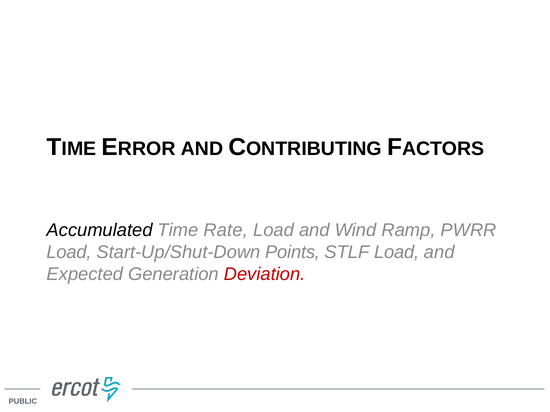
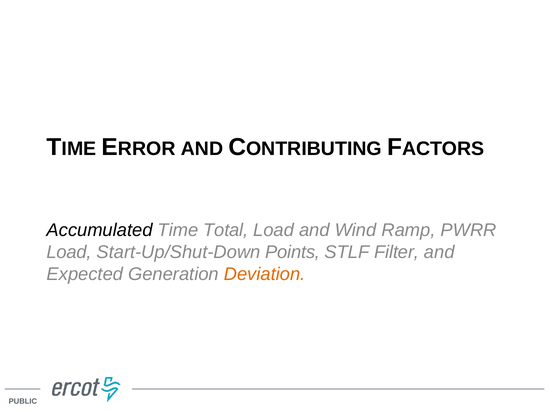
Rate: Rate -> Total (226, 230)
STLF Load: Load -> Filter (397, 252)
Deviation colour: red -> orange (265, 274)
